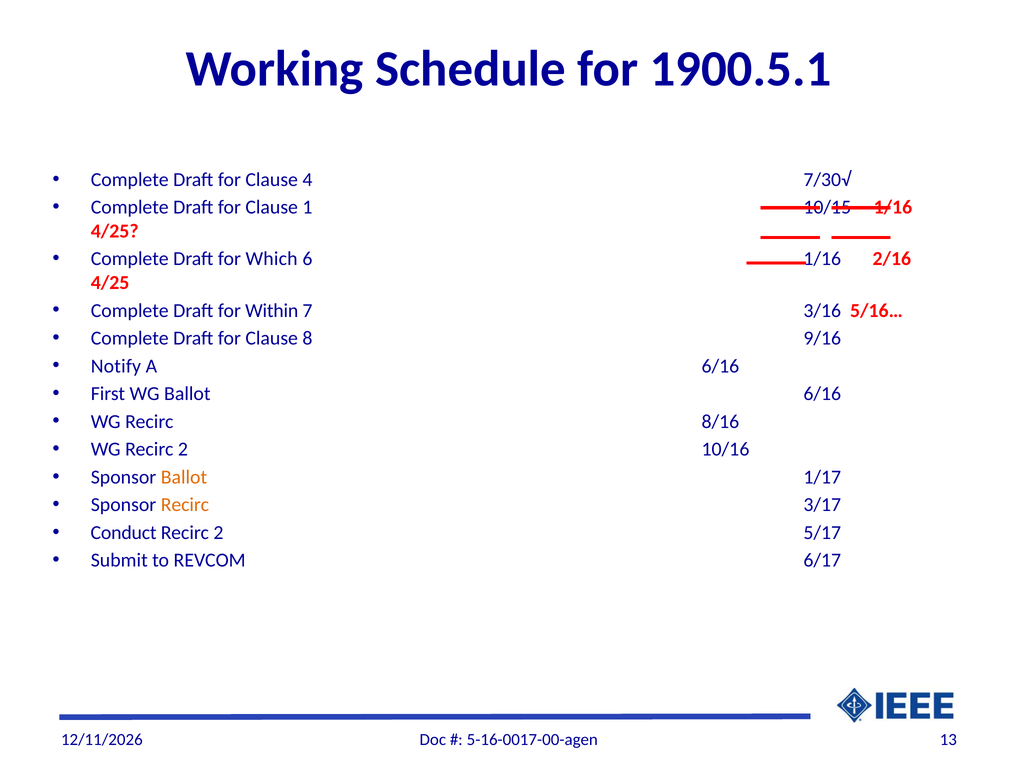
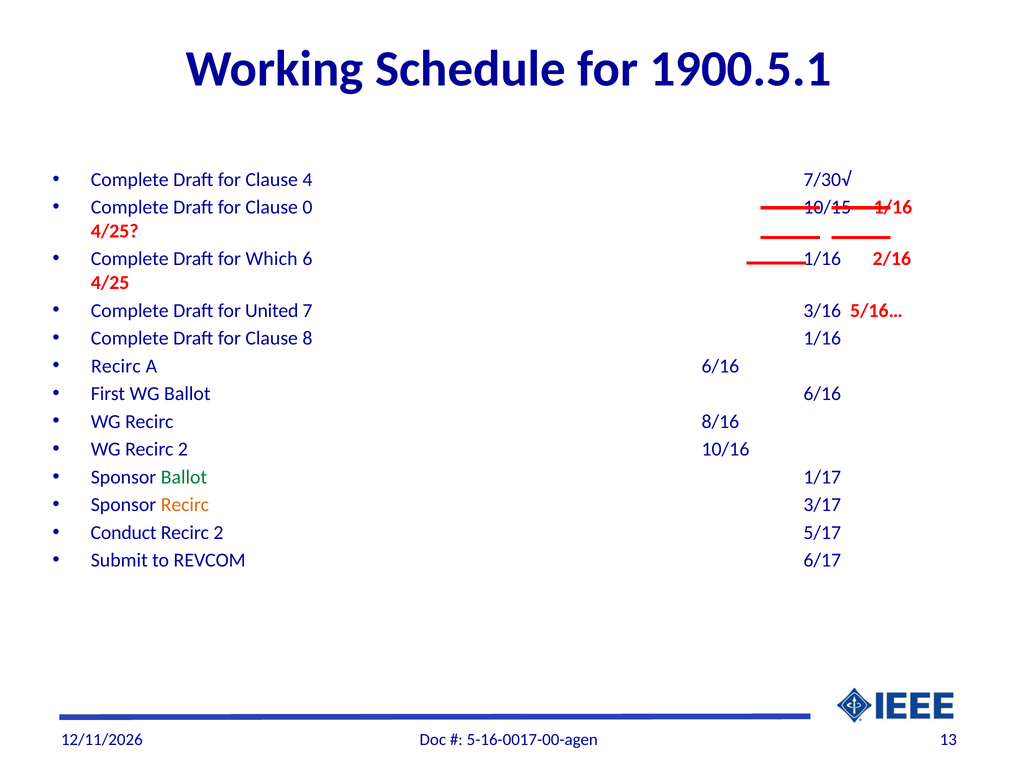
1: 1 -> 0 (307, 207)
Within: Within -> United (272, 310)
8 9/16: 9/16 -> 1/16 (822, 338)
Notify: Notify -> Recirc (116, 366)
Ballot colour: orange -> green (184, 477)
